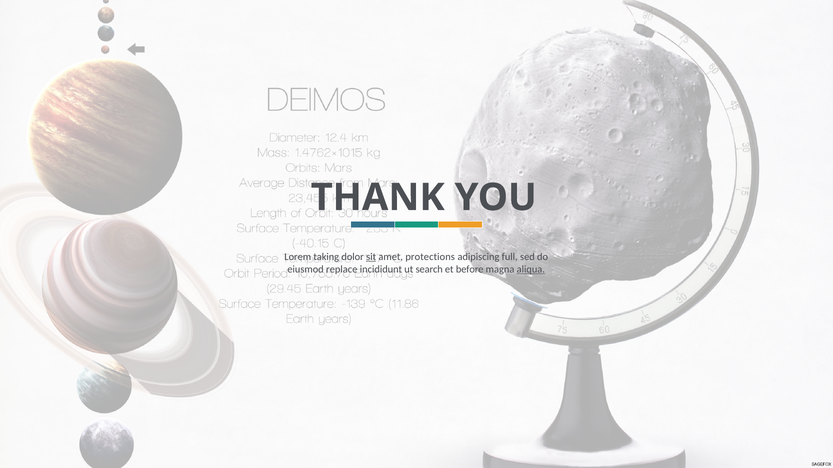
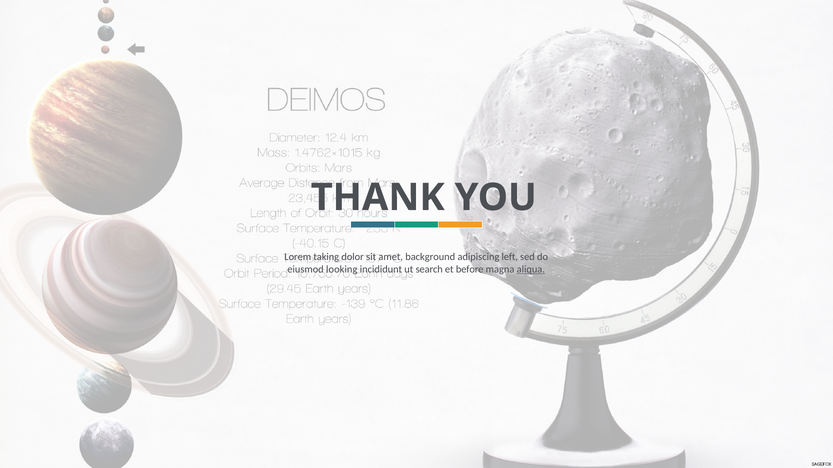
sit underline: present -> none (371, 257)
protections: protections -> background (430, 257)
full: full -> left (510, 257)
replace: replace -> looking (342, 270)
